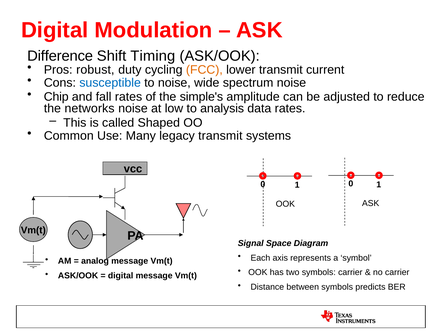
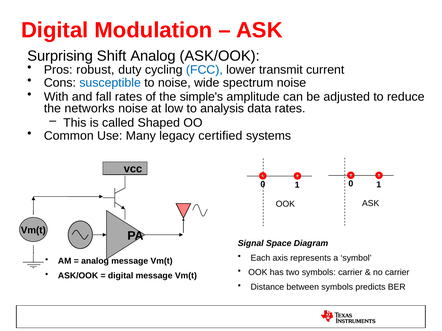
Difference: Difference -> Surprising (60, 56)
Shift Timing: Timing -> Analog (153, 56)
FCC colour: orange -> blue (204, 70)
Chip: Chip -> With (56, 97)
legacy transmit: transmit -> certified (220, 136)
